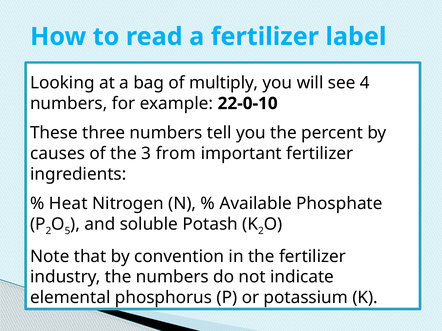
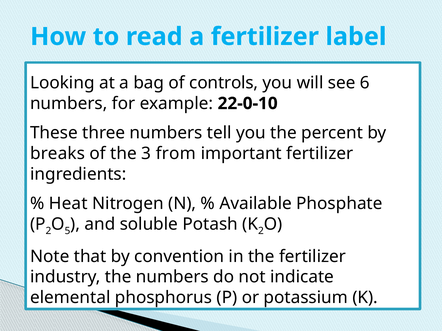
multiply: multiply -> controls (224, 83)
4: 4 -> 6 (365, 83)
causes: causes -> breaks (58, 154)
